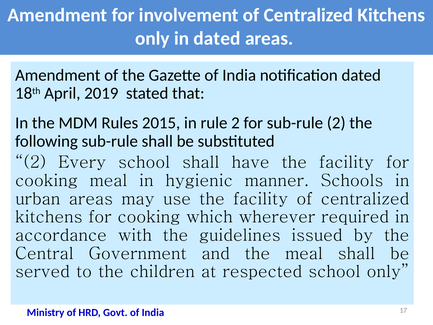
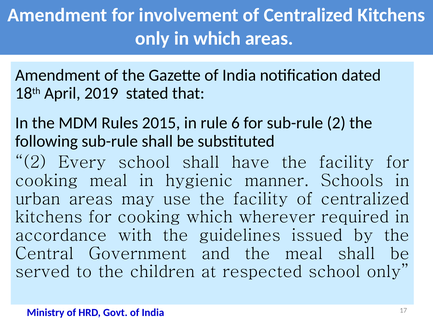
in dated: dated -> which (217, 38)
rule 2: 2 -> 6 (235, 123)
